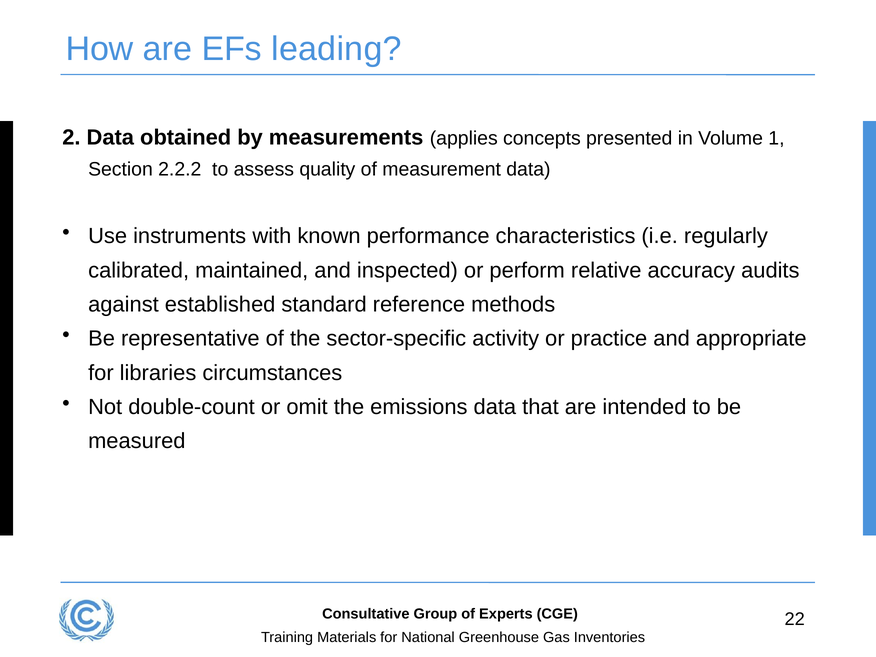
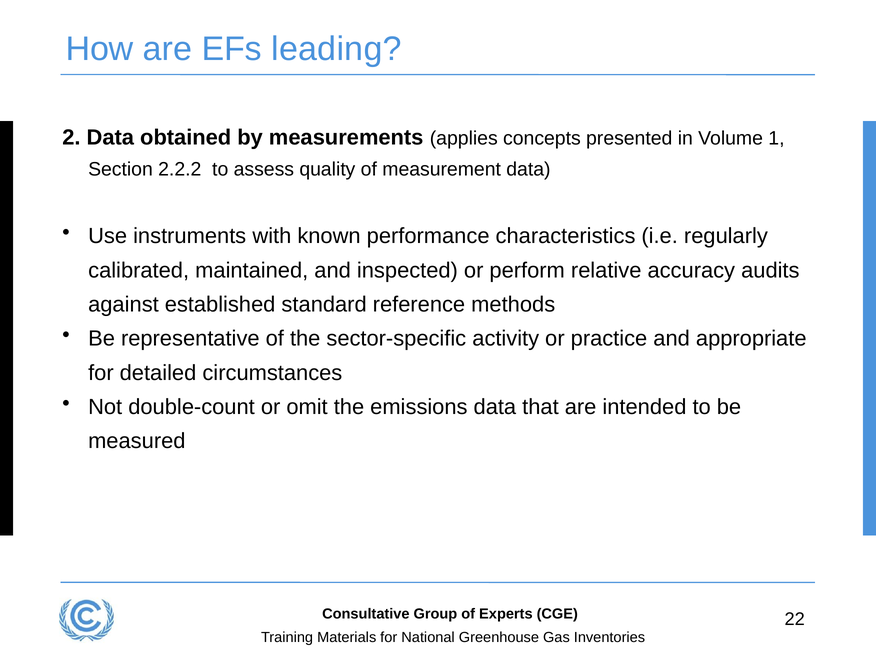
libraries: libraries -> detailed (158, 373)
